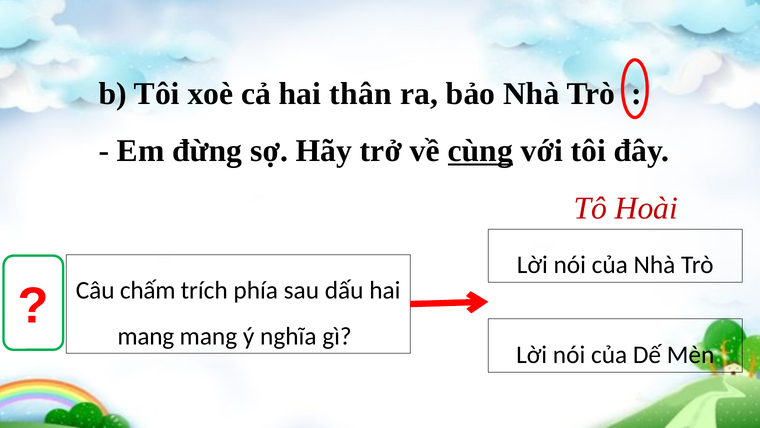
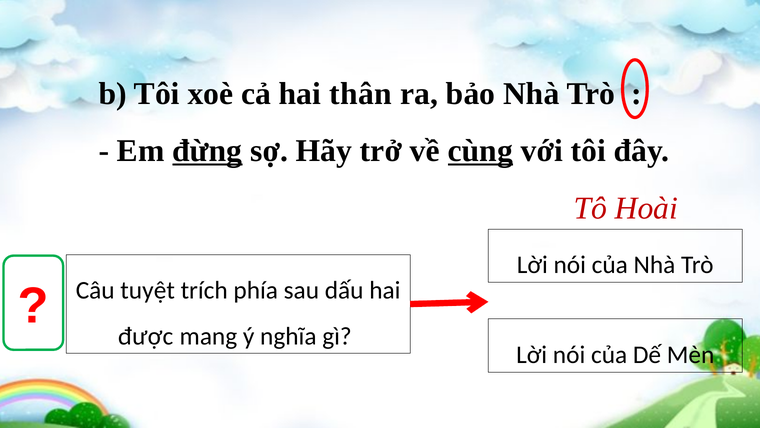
đừng underline: none -> present (207, 151)
chấm: chấm -> tuyệt (148, 290)
mang: mang -> được (146, 336)
